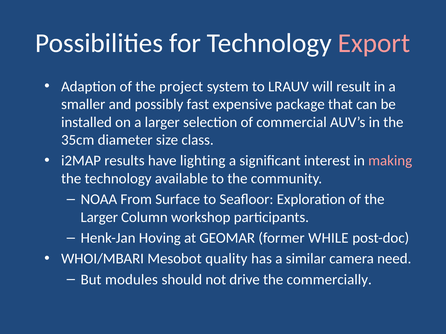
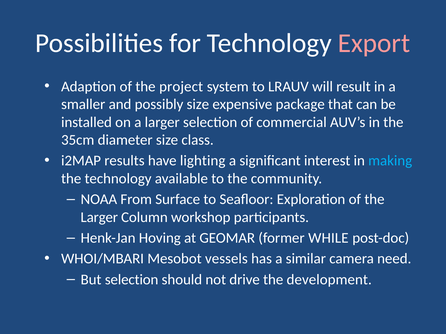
possibly fast: fast -> size (198, 105)
making colour: pink -> light blue (390, 161)
quality: quality -> vessels (226, 259)
But modules: modules -> selection (132, 280)
commercially: commercially -> development (329, 280)
